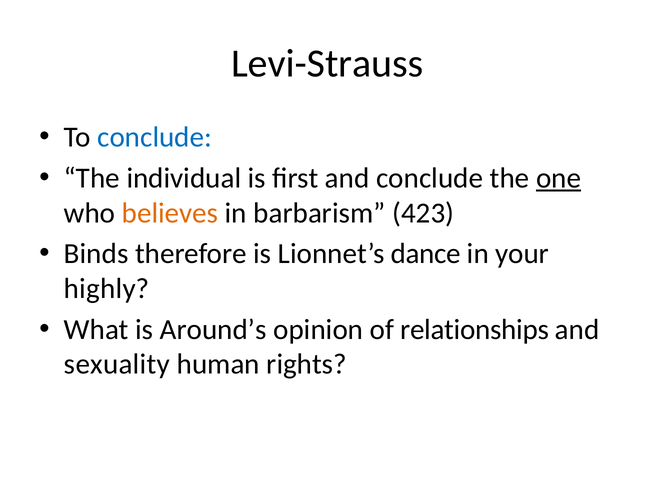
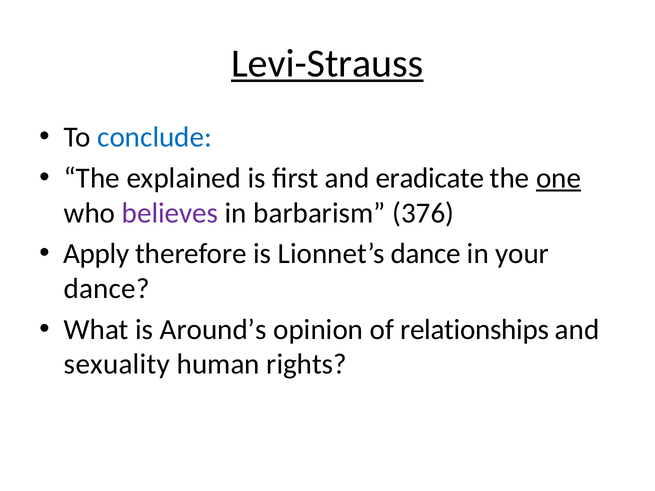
Levi-Strauss underline: none -> present (327, 63)
individual: individual -> explained (184, 178)
and conclude: conclude -> eradicate (430, 178)
believes colour: orange -> purple (170, 213)
423: 423 -> 376 (423, 213)
Binds: Binds -> Apply (96, 254)
highly: highly -> dance (107, 289)
